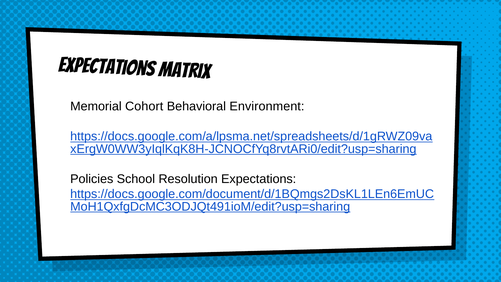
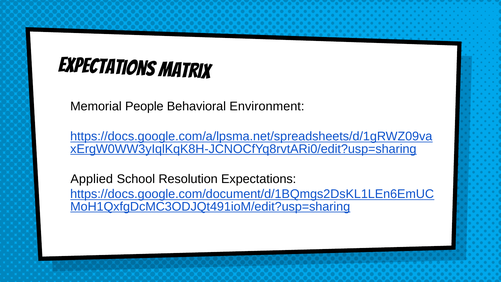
Cohort: Cohort -> People (144, 106)
Policies: Policies -> Applied (92, 179)
